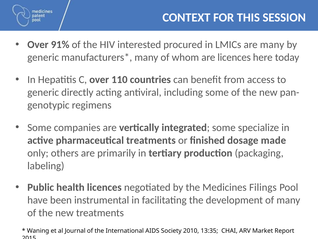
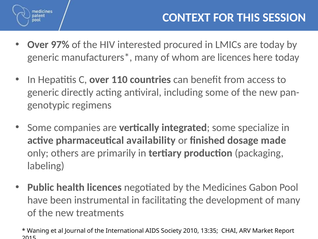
91%: 91% -> 97% (60, 45)
are many: many -> today (272, 45)
pharmaceutical treatments: treatments -> availability (151, 140)
Filings: Filings -> Gabon (263, 187)
